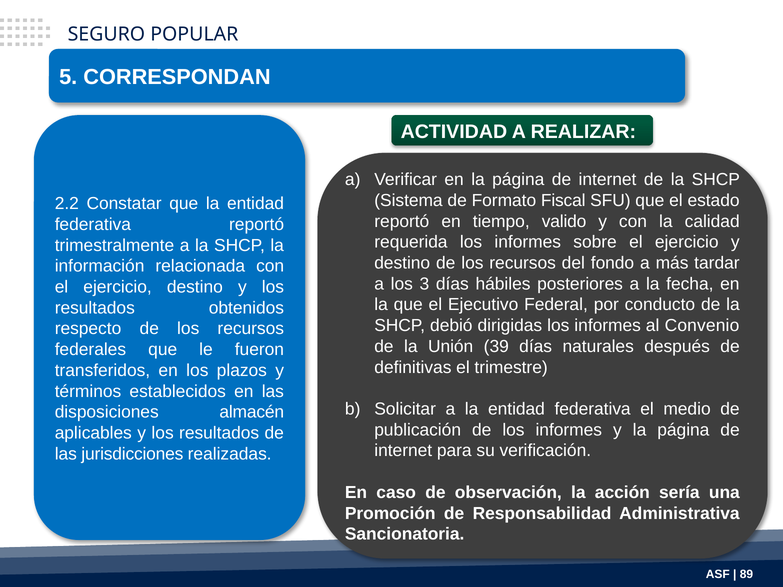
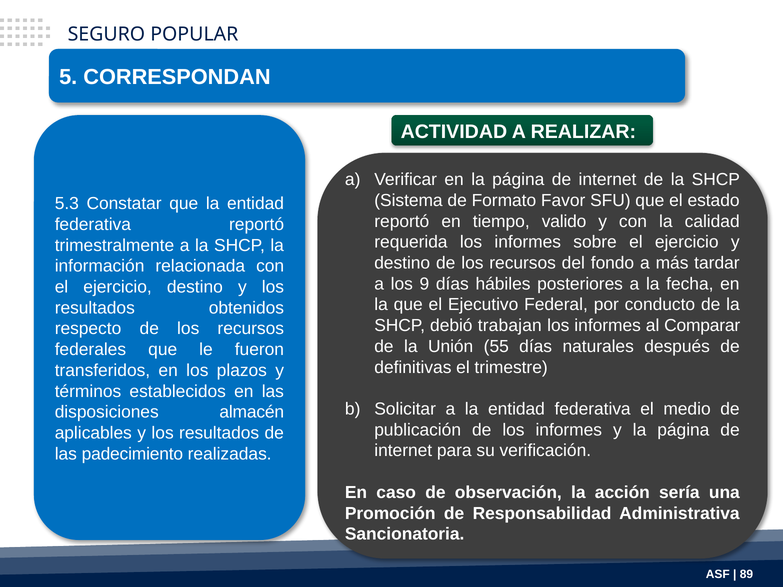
Fiscal: Fiscal -> Favor (563, 200)
2.2: 2.2 -> 5.3 (67, 204)
3: 3 -> 9 (424, 284)
dirigidas: dirigidas -> trabajan (510, 326)
Convenio: Convenio -> Comparar (702, 326)
39: 39 -> 55 (496, 347)
jurisdicciones: jurisdicciones -> padecimiento (132, 454)
